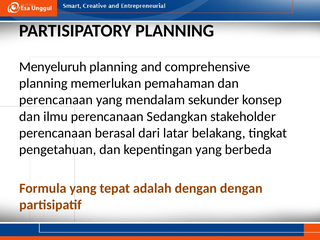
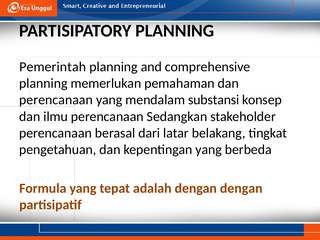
Menyeluruh: Menyeluruh -> Pemerintah (53, 67)
sekunder: sekunder -> substansi (214, 100)
